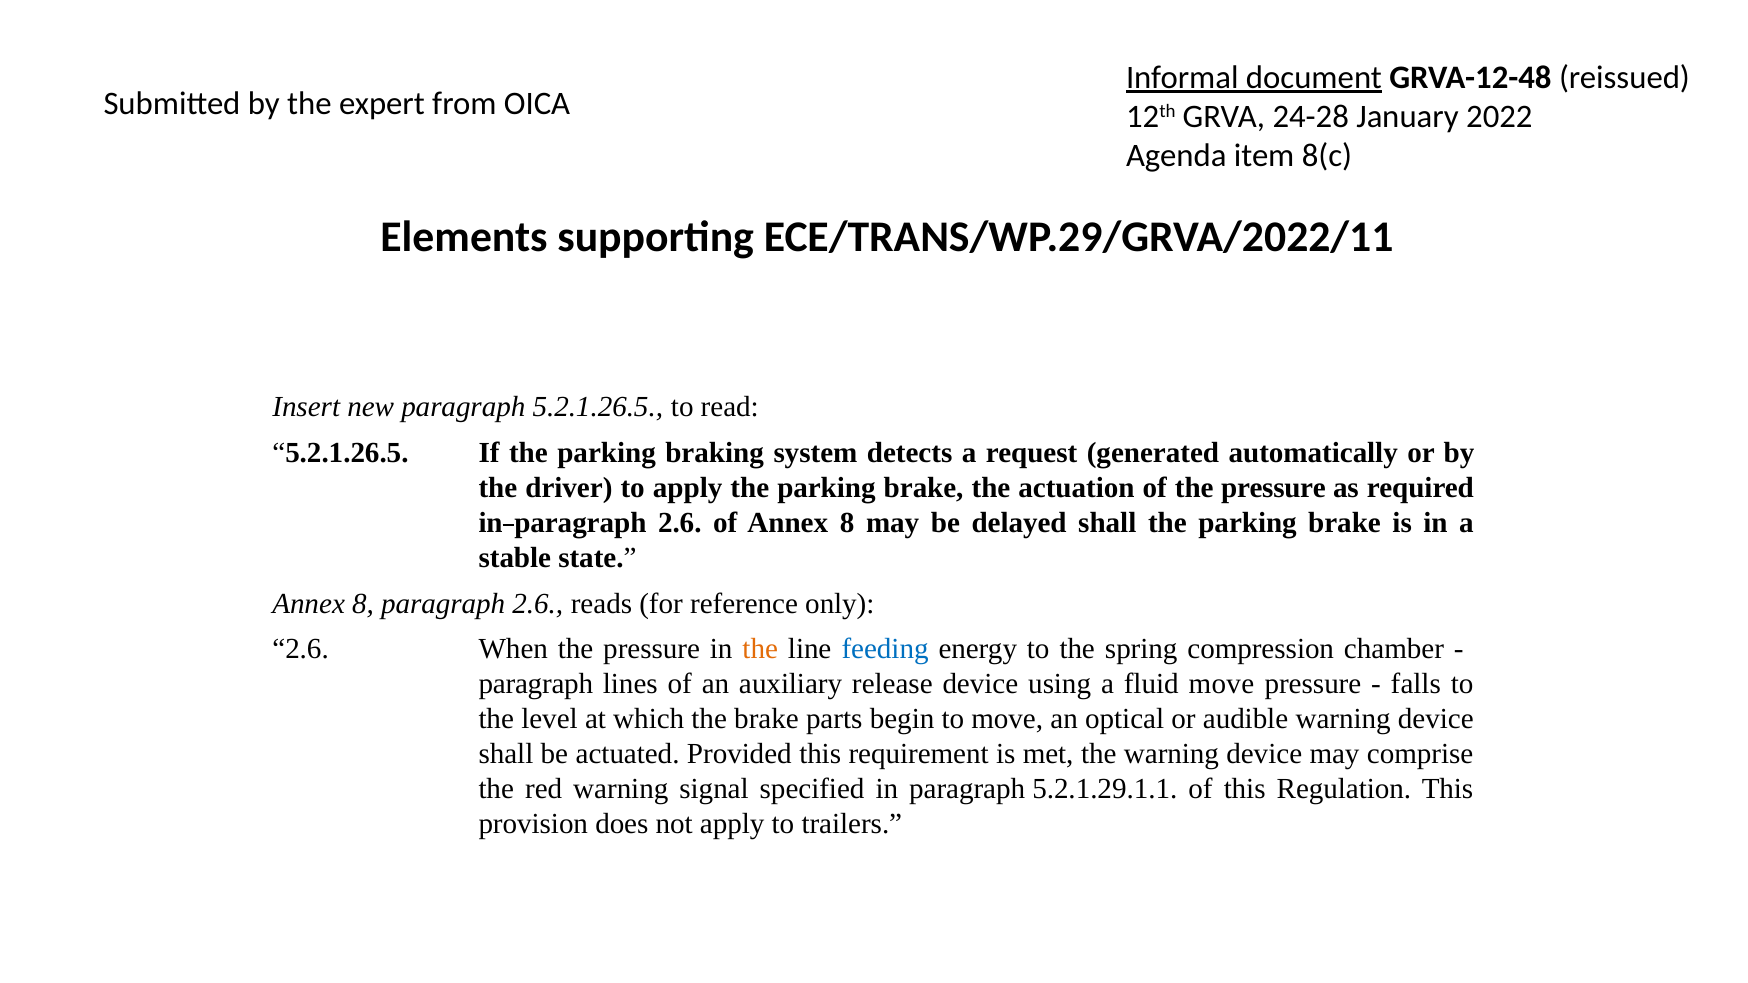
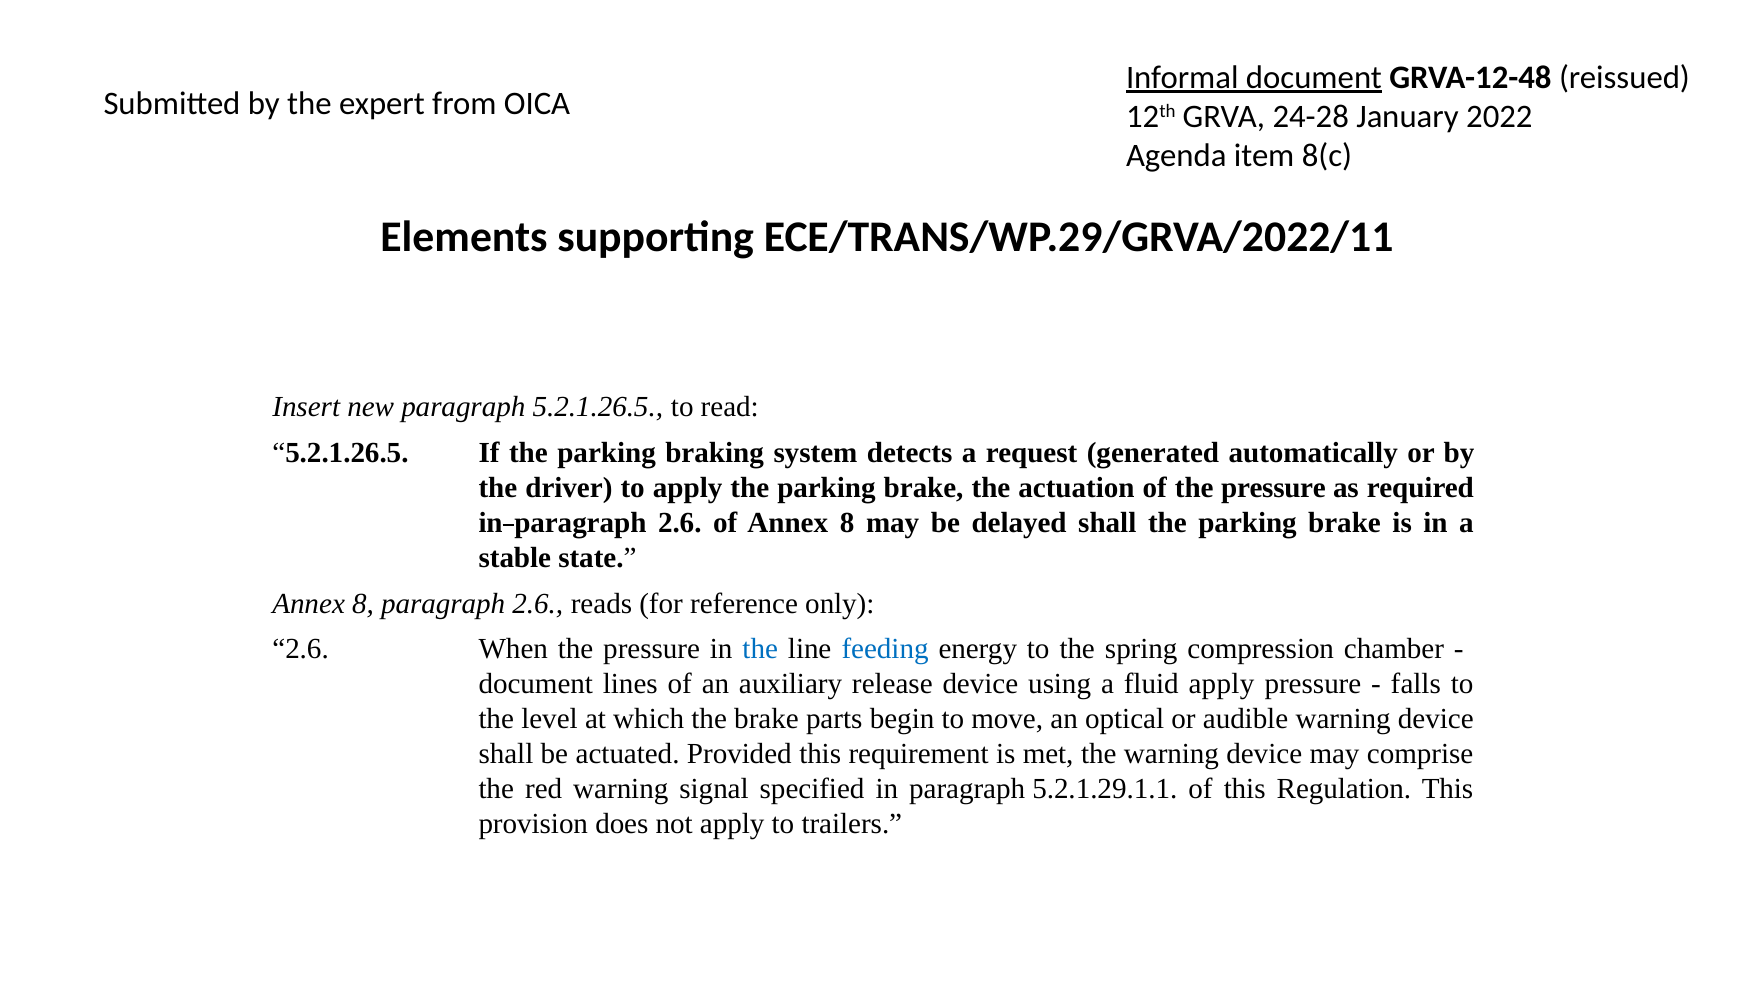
the colour: orange -> blue (760, 650)
paragraph: paragraph -> document (536, 684)
fluid move: move -> apply (1221, 684)
